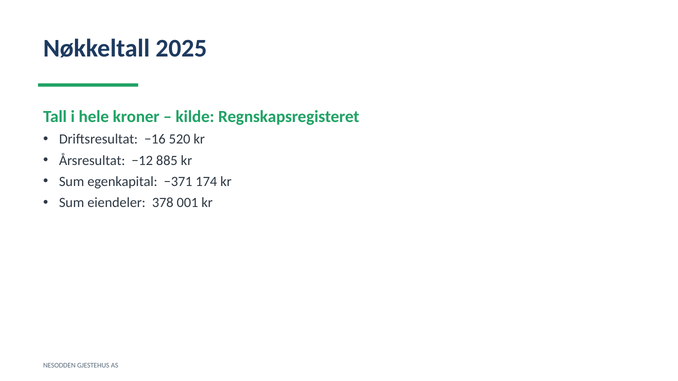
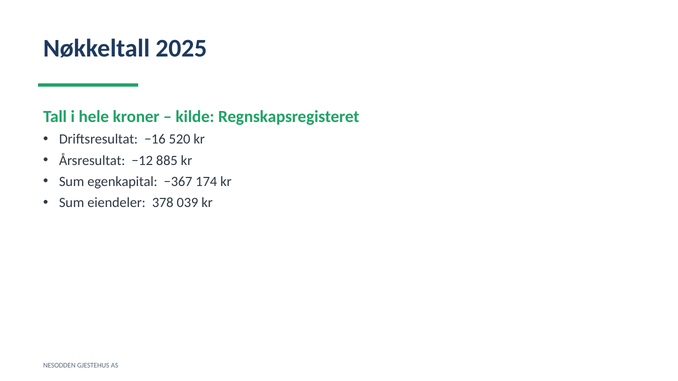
−371: −371 -> −367 (178, 182)
001: 001 -> 039 (187, 203)
